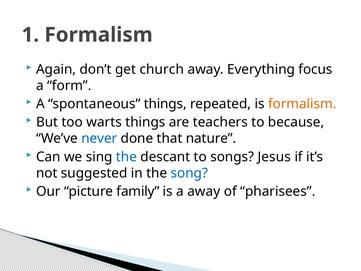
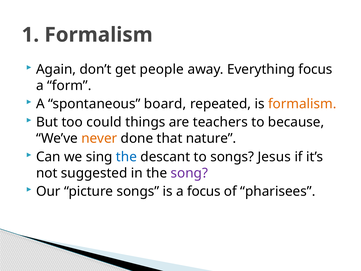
church: church -> people (162, 69)
spontaneous things: things -> board (165, 104)
warts: warts -> could (104, 122)
never colour: blue -> orange (99, 138)
song colour: blue -> purple (189, 173)
picture family: family -> songs (138, 191)
a away: away -> focus (204, 191)
